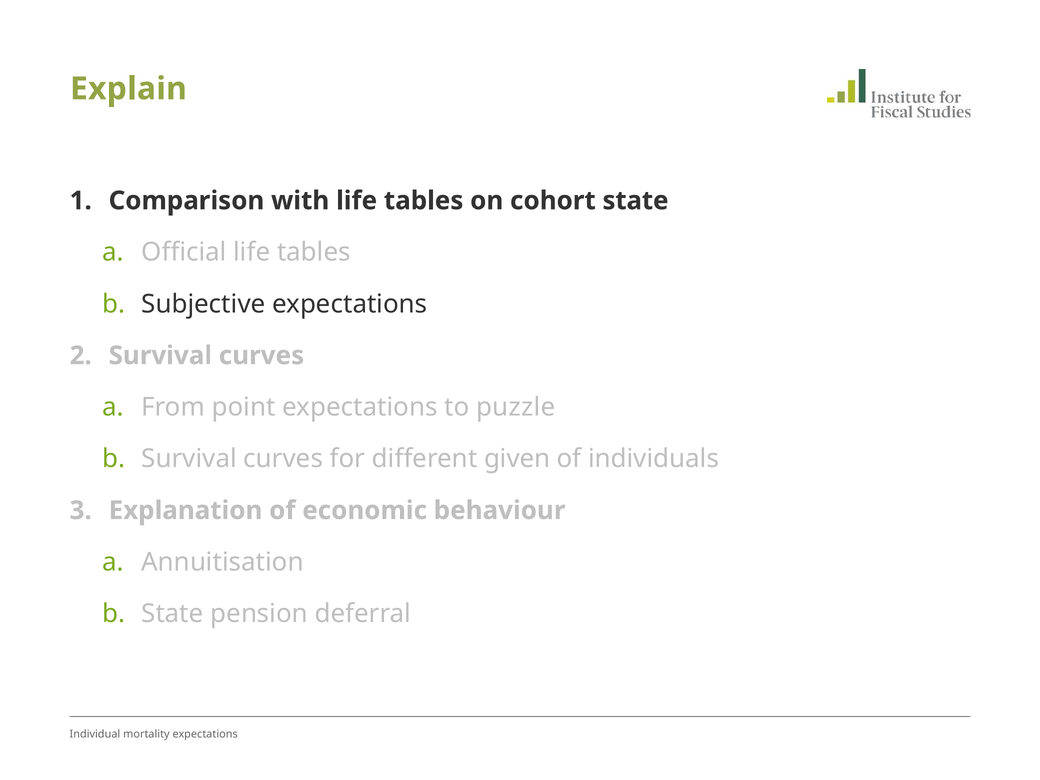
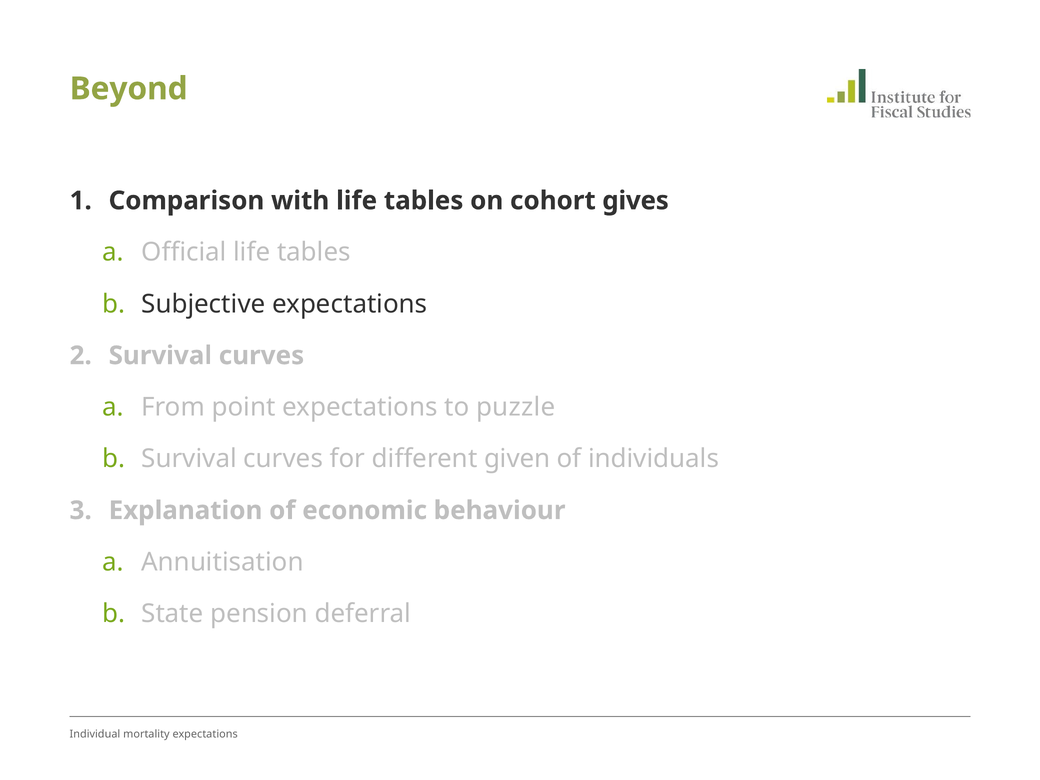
Explain: Explain -> Beyond (129, 89)
cohort state: state -> gives (636, 201)
